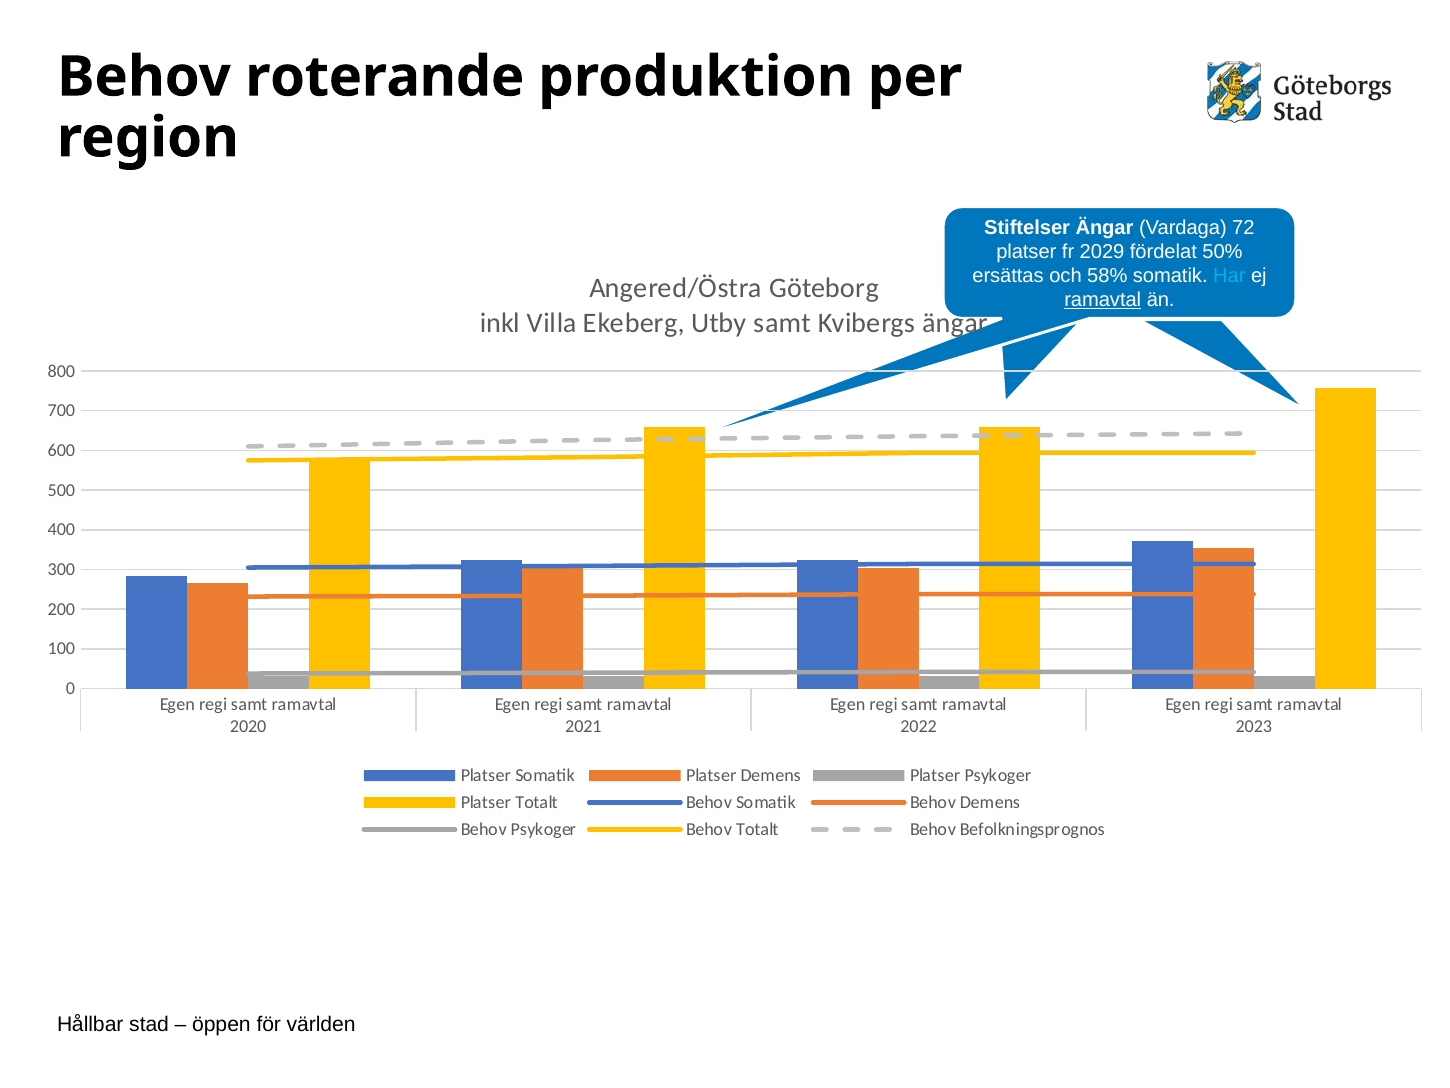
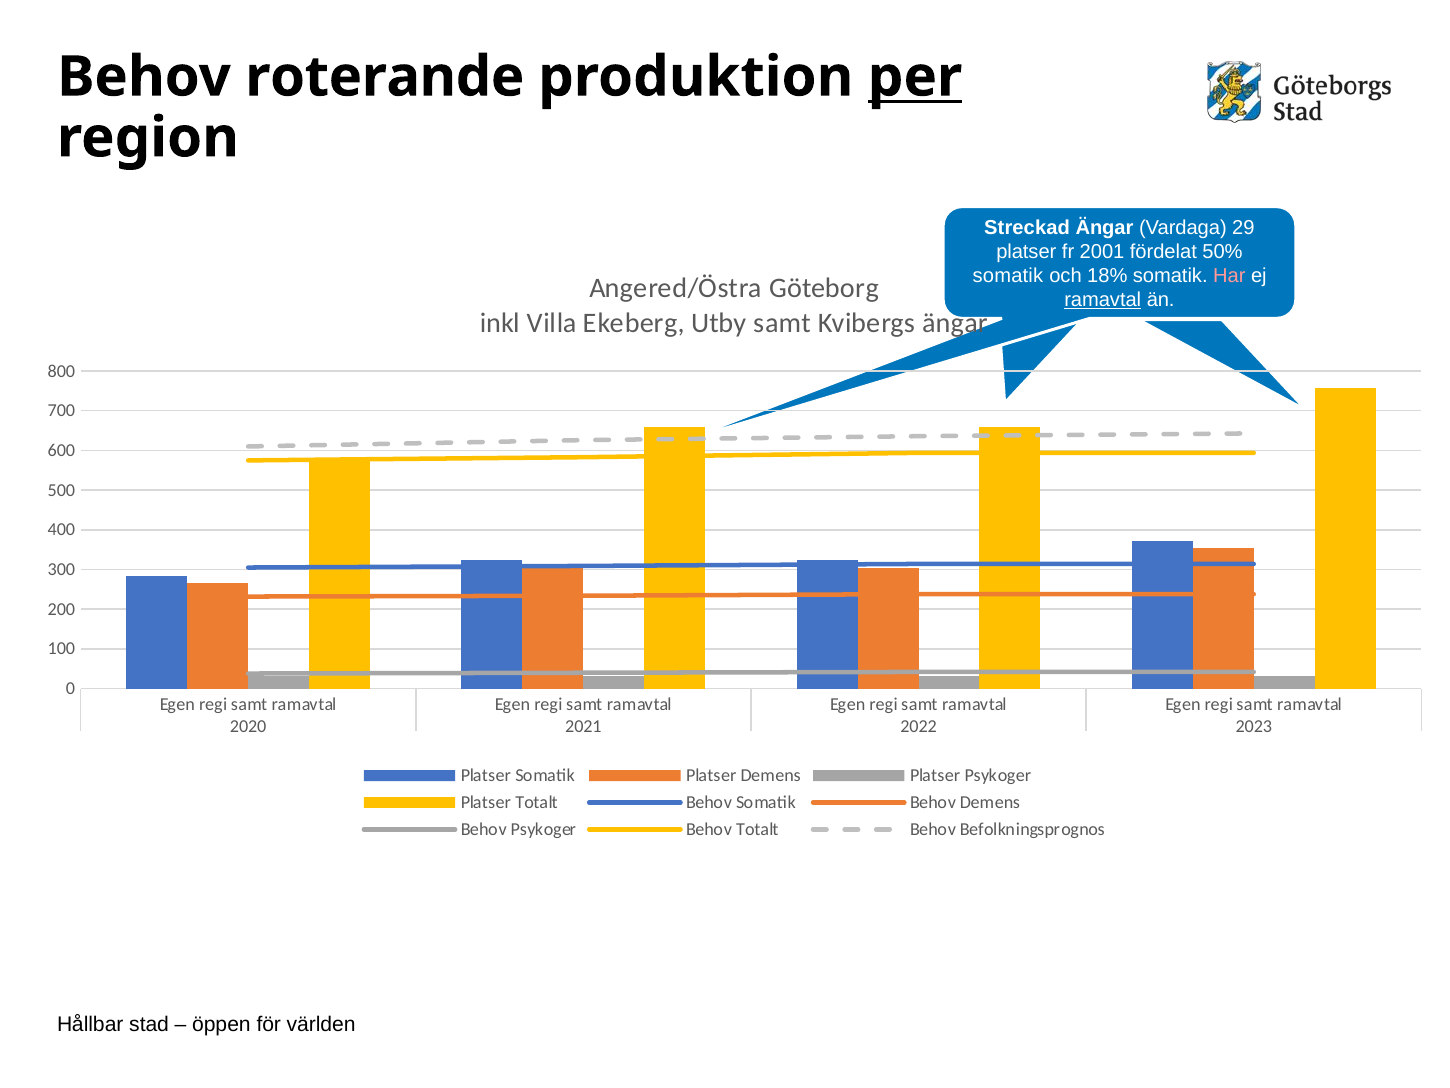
per underline: none -> present (915, 77)
Stiftelser: Stiftelser -> Streckad (1027, 227)
72: 72 -> 29 (1243, 227)
2029: 2029 -> 2001 (1102, 252)
ersättas: ersättas -> somatik (1008, 276)
58%: 58% -> 18% (1107, 276)
Har colour: light blue -> pink (1229, 276)
